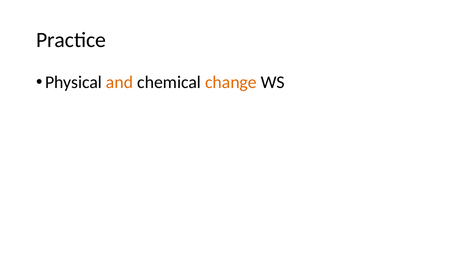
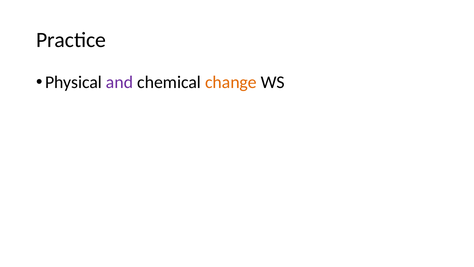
and colour: orange -> purple (120, 82)
